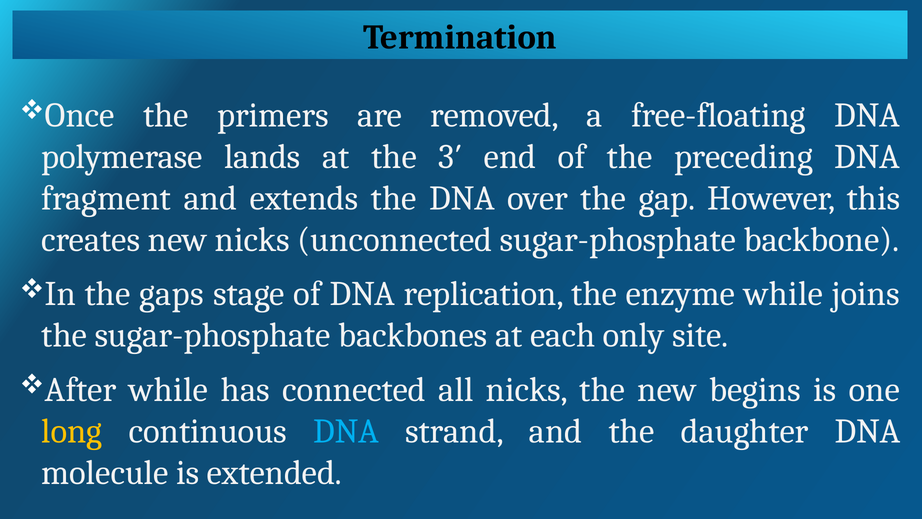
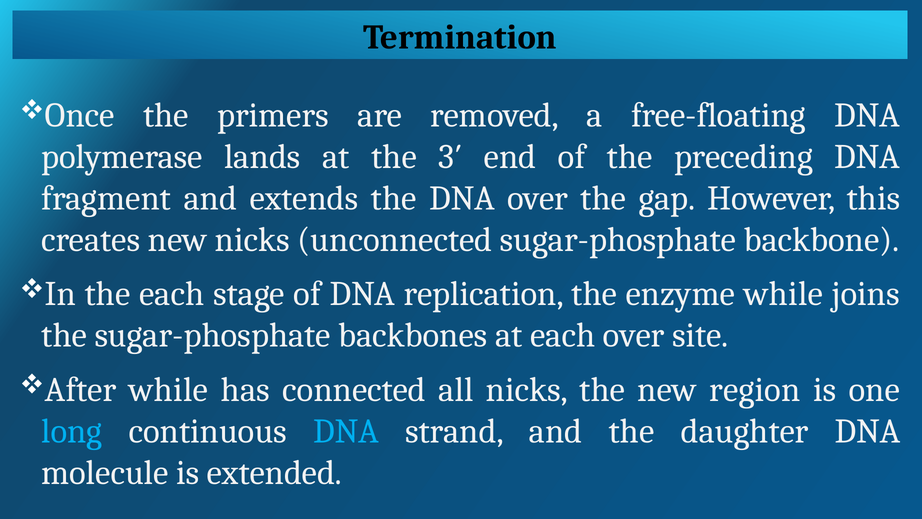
the gaps: gaps -> each (172, 294)
each only: only -> over (634, 335)
begins: begins -> region (755, 389)
long colour: yellow -> light blue (72, 431)
